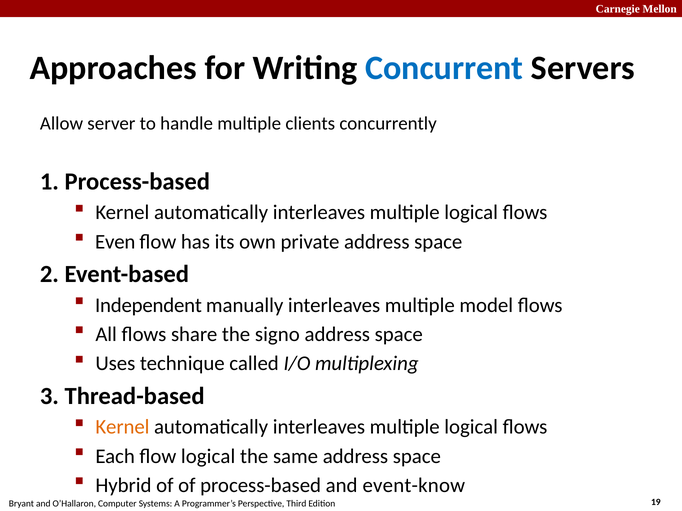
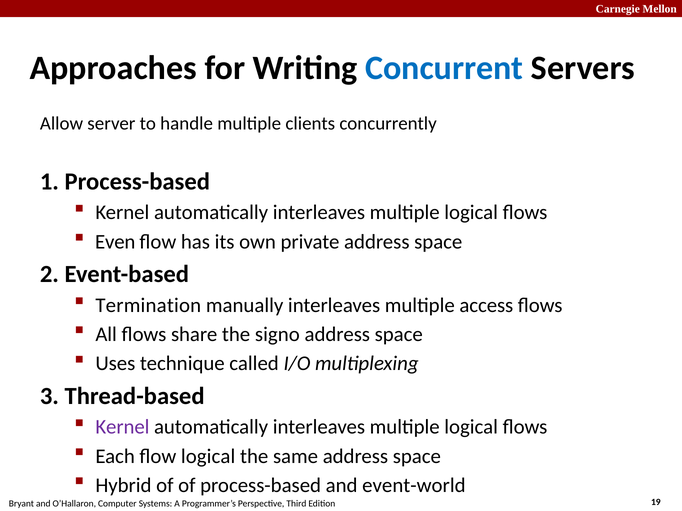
Independent: Independent -> Termination (148, 306)
model: model -> access (486, 306)
Kernel colour: orange -> purple (122, 427)
event-know: event-know -> event-world (414, 486)
